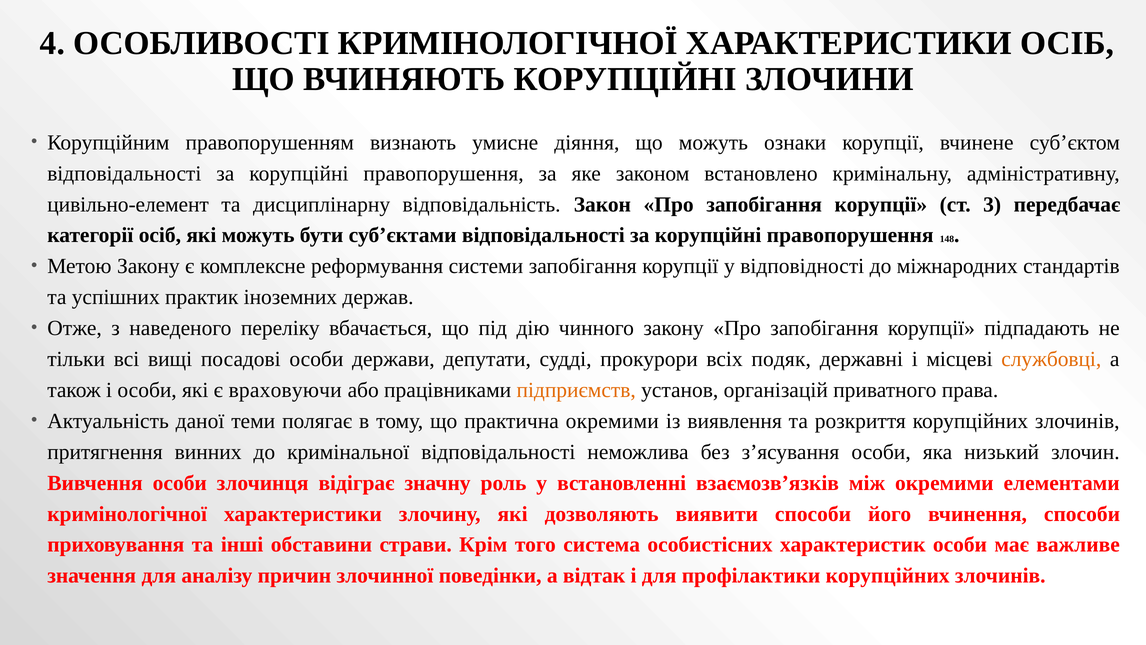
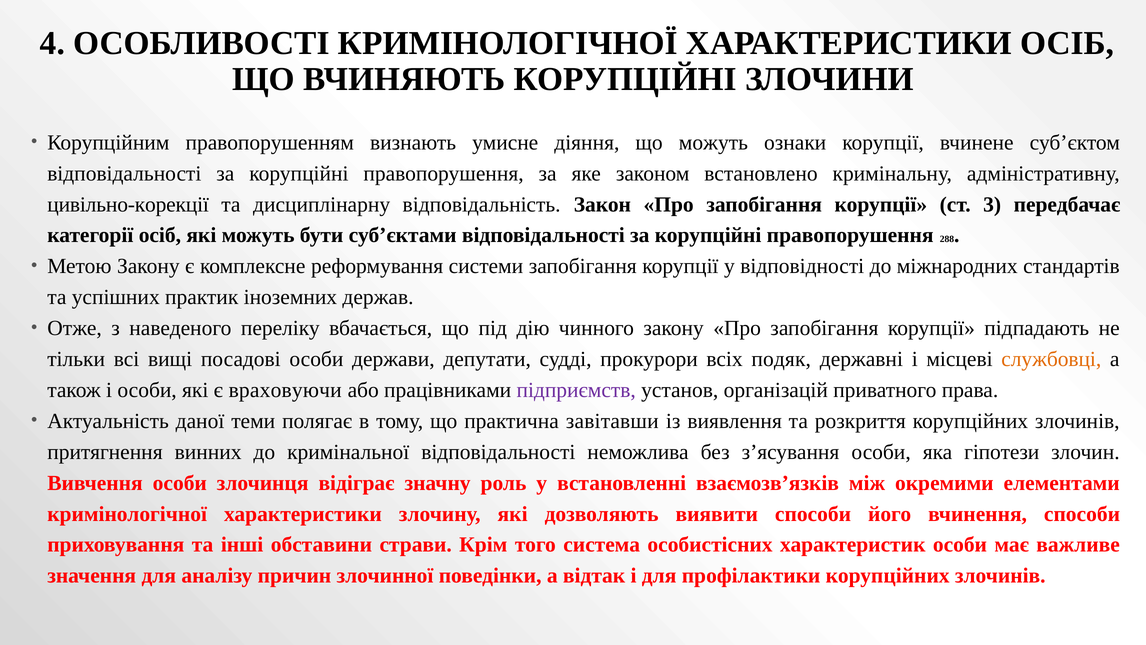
цивільно-елемент: цивільно-елемент -> цивільно-корекції (128, 204)
148: 148 -> 288 (947, 239)
підприємств colour: orange -> purple (576, 390)
практична окремими: окремими -> завітавши (612, 421)
низький: низький -> гіпотези (1002, 452)
